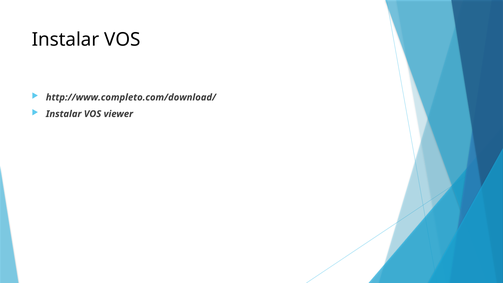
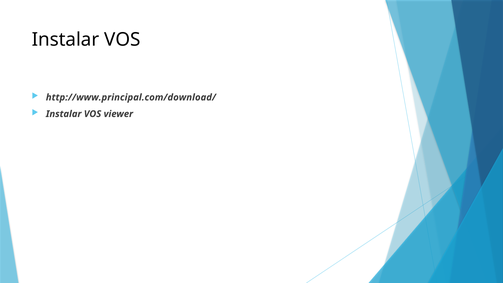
http://www.completo.com/download/: http://www.completo.com/download/ -> http://www.principal.com/download/ (131, 97)
